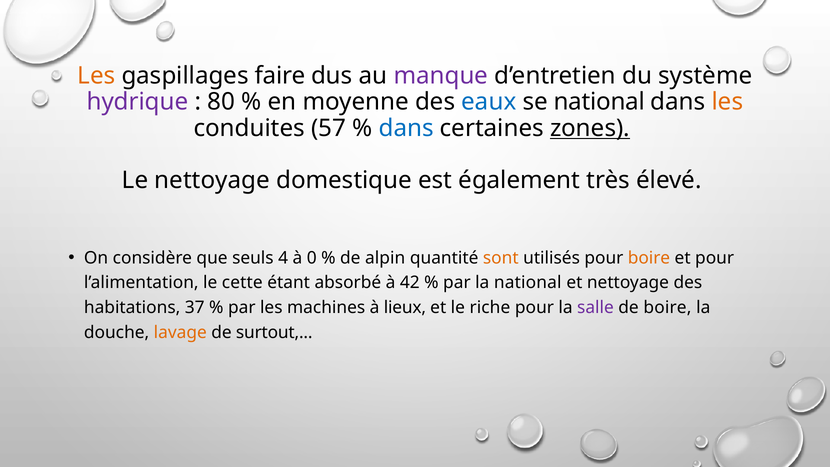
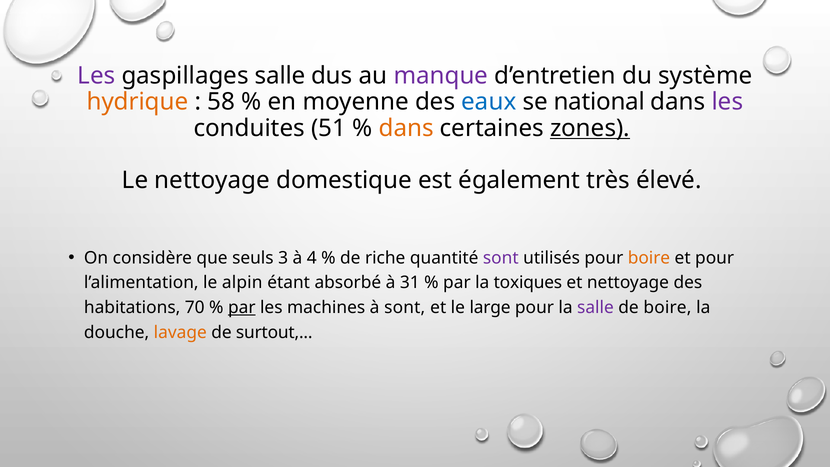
Les colour: orange -> purple (96, 76)
gaspillages faire: faire -> salle (280, 76)
hydrique colour: purple -> orange (138, 102)
80: 80 -> 58 (221, 102)
les colour: orange -> purple (727, 102)
57: 57 -> 51 (329, 128)
dans colour: blue -> orange (406, 128)
4: 4 -> 3 (283, 258)
0: 0 -> 4 (312, 258)
alpin: alpin -> riche (385, 258)
sont colour: orange -> purple (501, 258)
cette: cette -> alpin (242, 283)
42: 42 -> 31 (410, 283)
la national: national -> toxiques (528, 283)
37: 37 -> 70 (195, 308)
par underline: none -> present (242, 308)
à lieux: lieux -> sont (405, 308)
riche: riche -> large (490, 308)
